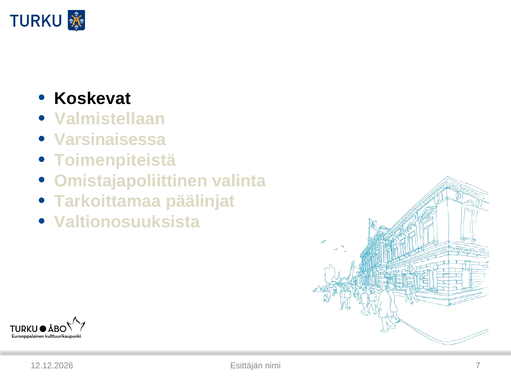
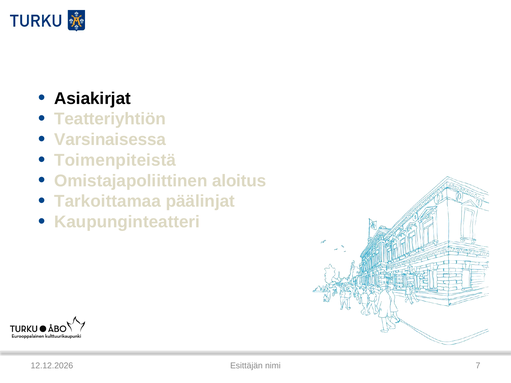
Koskevat: Koskevat -> Asiakirjat (93, 98)
Valmistellaan: Valmistellaan -> Teatteriyhtiön (110, 119)
valinta: valinta -> aloitus (239, 181)
Valtionosuuksista: Valtionosuuksista -> Kaupunginteatteri (127, 222)
